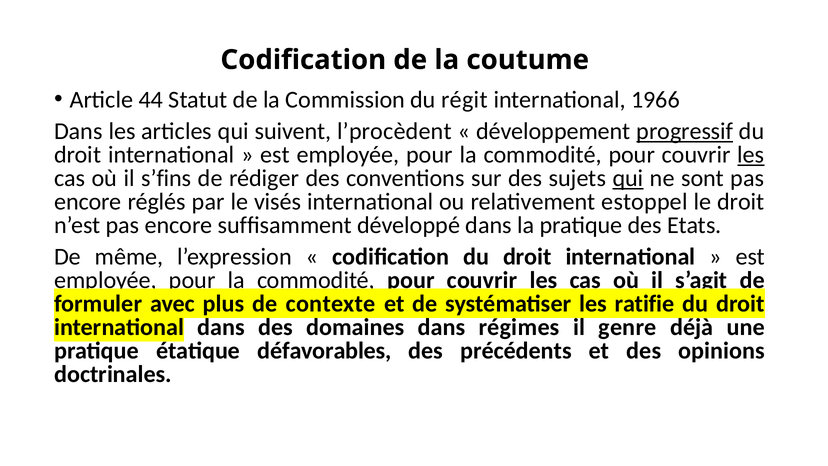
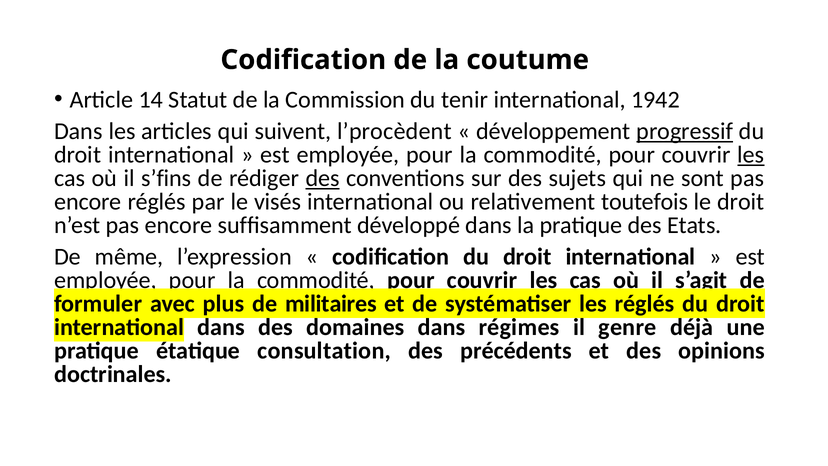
44: 44 -> 14 (151, 100)
régit: régit -> tenir (465, 100)
1966: 1966 -> 1942 (655, 100)
des underline: none -> present (323, 178)
qui underline: present -> none (628, 178)
estoppel: estoppel -> toutefois (645, 202)
contexte: contexte -> militaires (331, 303)
les ratifie: ratifie -> réglés (645, 303)
défavorables: défavorables -> consultation (324, 350)
